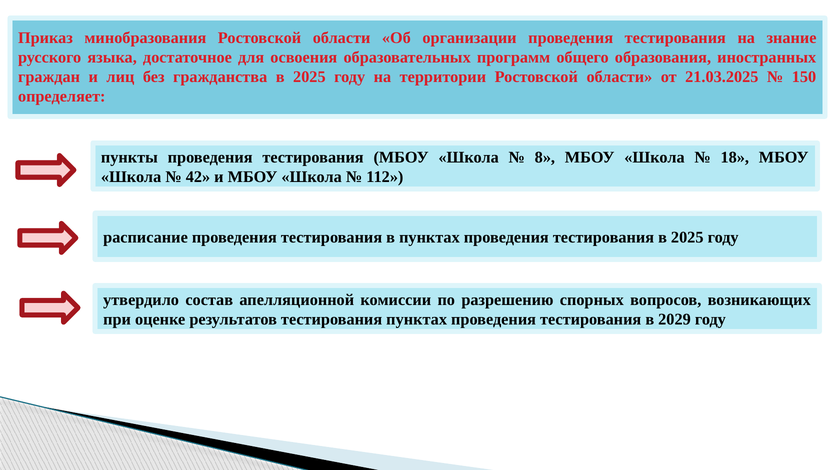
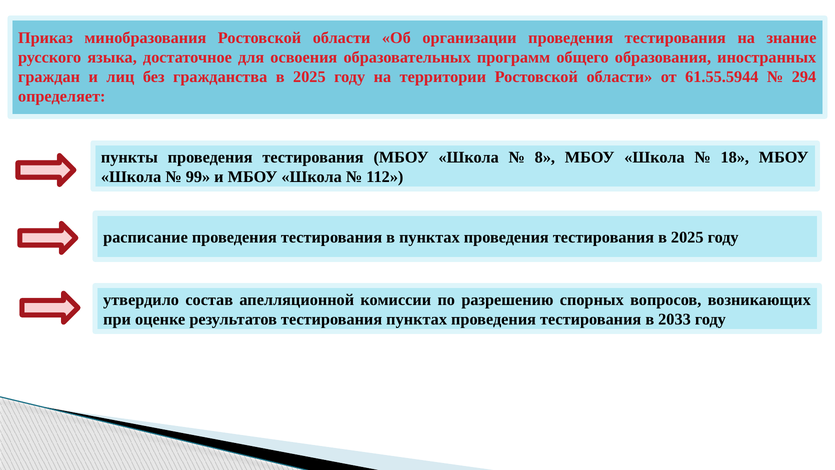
21.03.2025: 21.03.2025 -> 61.55.5944 (722, 77)
150: 150 -> 294 (804, 77)
42: 42 -> 99 (198, 177)
2029: 2029 -> 2033 (674, 319)
